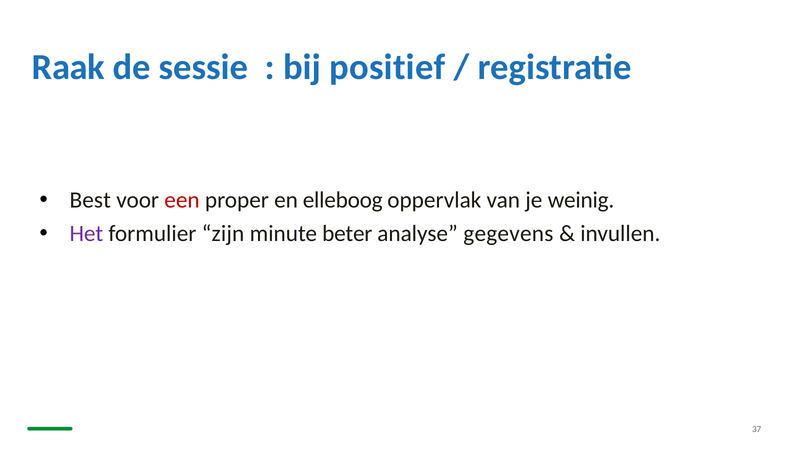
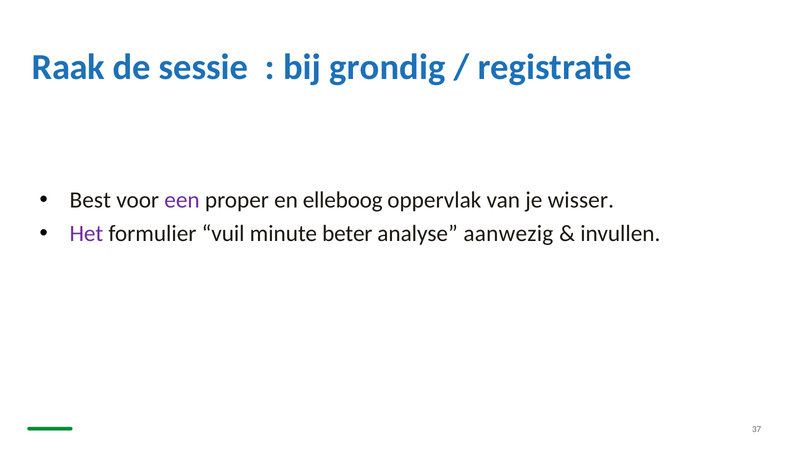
positief: positief -> grondig (387, 67)
een colour: red -> purple (182, 200)
weinig: weinig -> wisser (581, 200)
zijn: zijn -> vuil (223, 233)
gegevens: gegevens -> aanwezig (508, 233)
